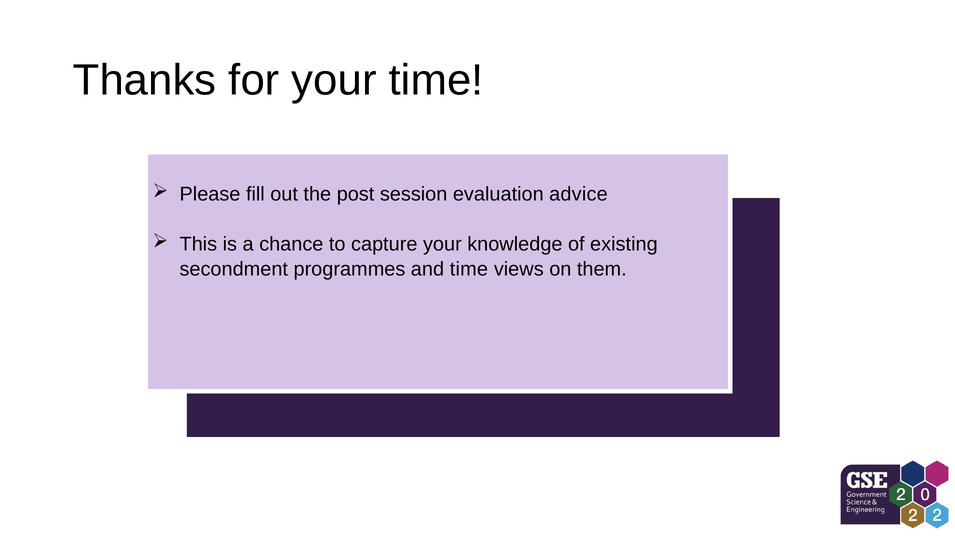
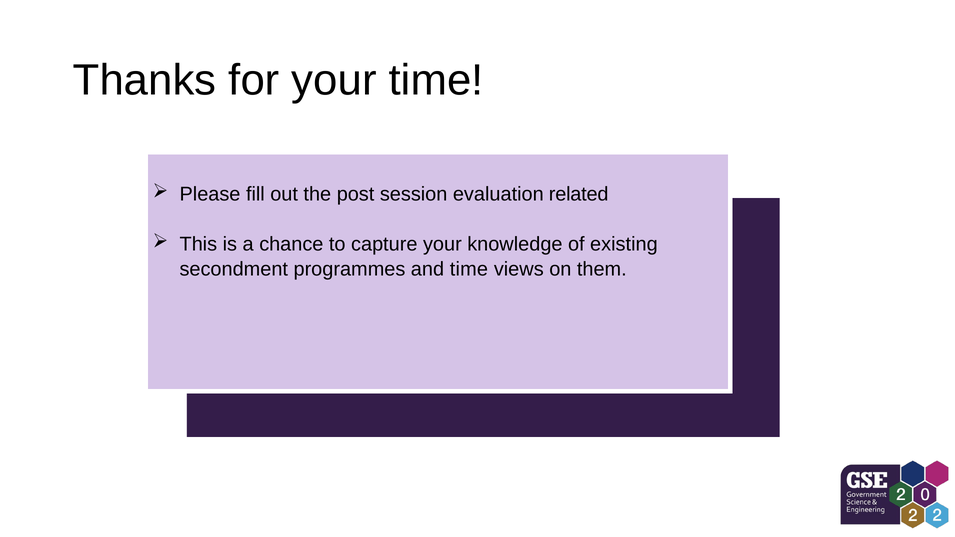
advice: advice -> related (579, 194)
